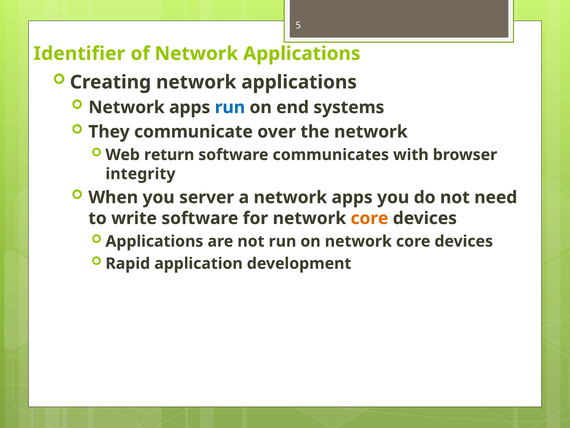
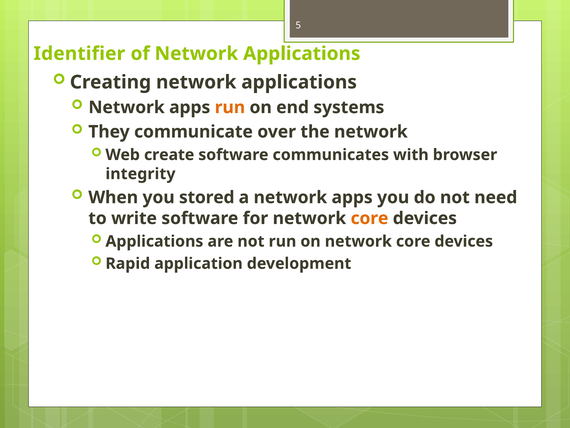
run colour: blue -> orange (230, 107)
return: return -> create (169, 155)
server: server -> stored (207, 197)
